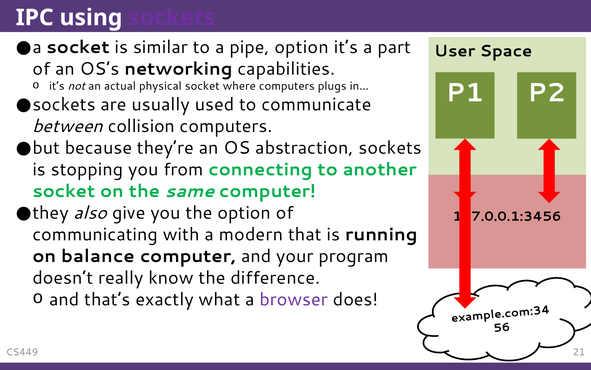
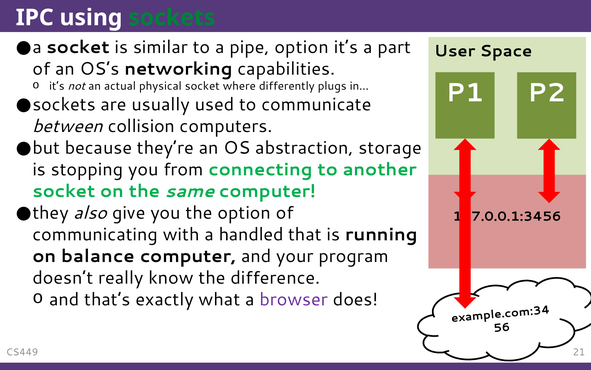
sockets colour: purple -> green (172, 18)
where computers: computers -> differently (287, 86)
abstraction sockets: sockets -> storage (390, 148)
modern: modern -> handled (251, 234)
